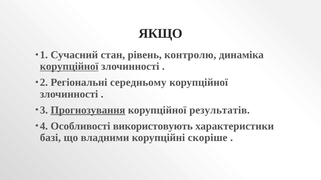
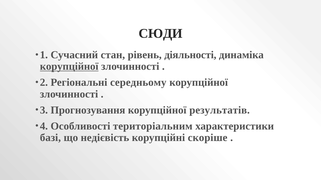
ЯКЩО: ЯКЩО -> СЮДИ (161, 34)
контролю: контролю -> діяльності (190, 55)
Прогнозування underline: present -> none (88, 110)
використовують: використовують -> територіальним (153, 126)
владними: владними -> недієвість (105, 138)
